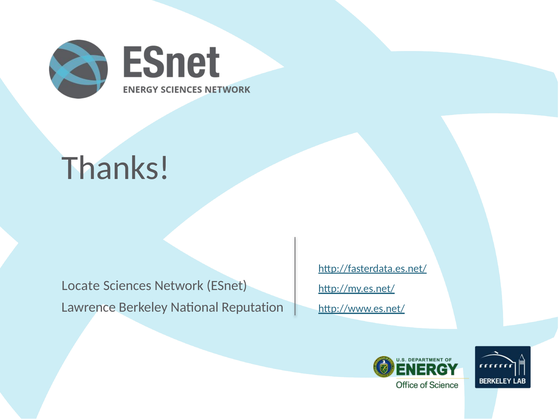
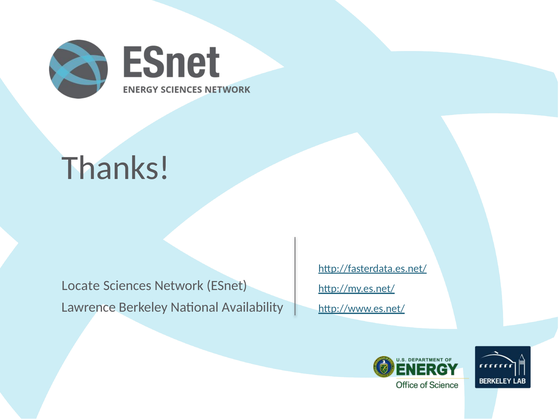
Reputation: Reputation -> Availability (253, 307)
